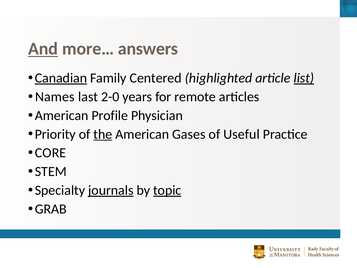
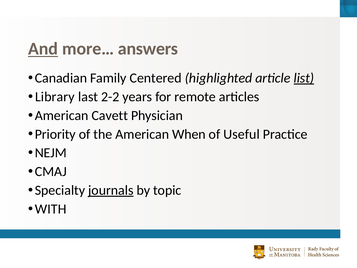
Canadian underline: present -> none (61, 78)
Names: Names -> Library (55, 97)
2-0: 2-0 -> 2-2 (110, 97)
Profile: Profile -> Cavett (110, 115)
the underline: present -> none (103, 134)
Gases: Gases -> When (189, 134)
CORE: CORE -> NEJM (51, 153)
STEM: STEM -> CMAJ (51, 171)
topic underline: present -> none (167, 190)
GRAB: GRAB -> WITH (51, 209)
